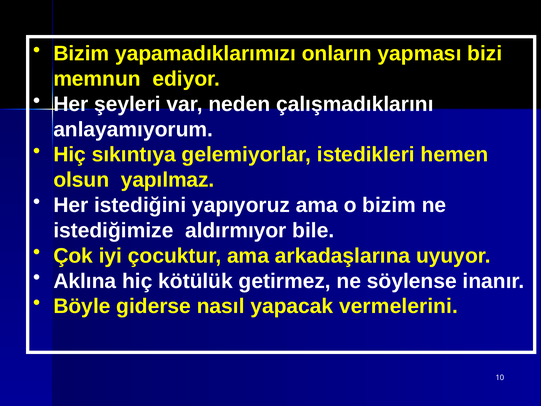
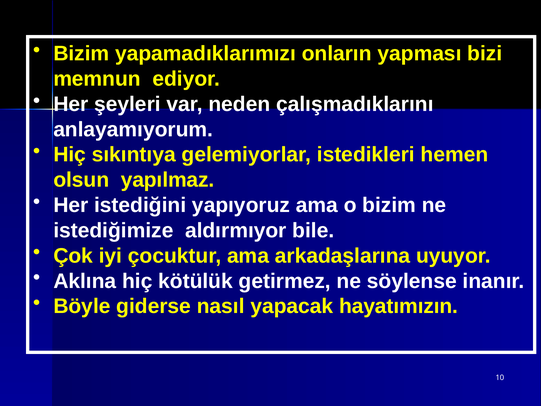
vermelerini: vermelerini -> hayatımızın (399, 306)
